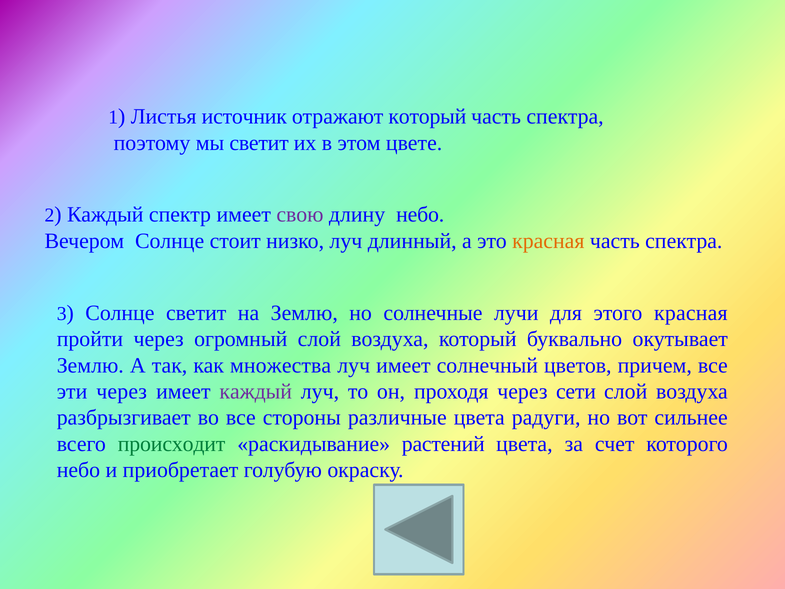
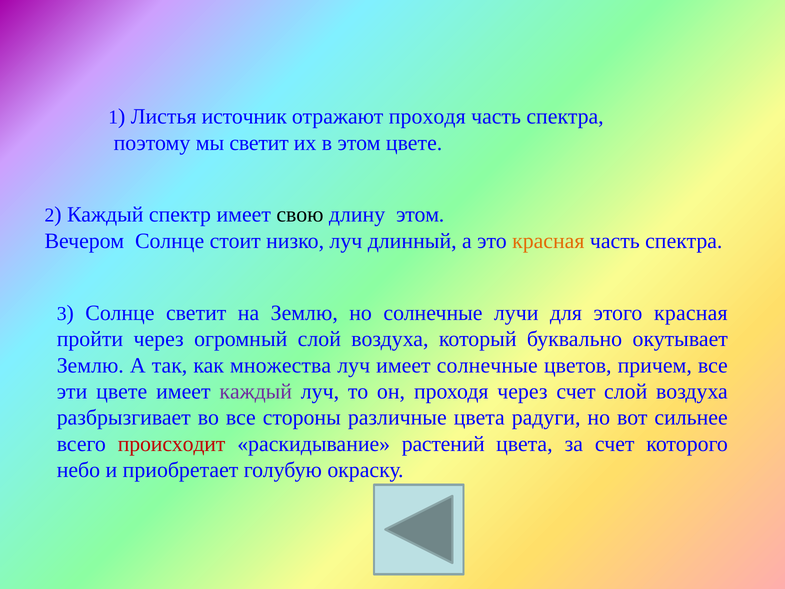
отражают который: который -> проходя (427, 117)
свою colour: purple -> black (300, 215)
длину небо: небо -> этом (420, 215)
имеет солнечный: солнечный -> солнечные (487, 365)
эти через: через -> цвете (122, 391)
через сети: сети -> счет (576, 391)
происходит colour: green -> red (172, 444)
